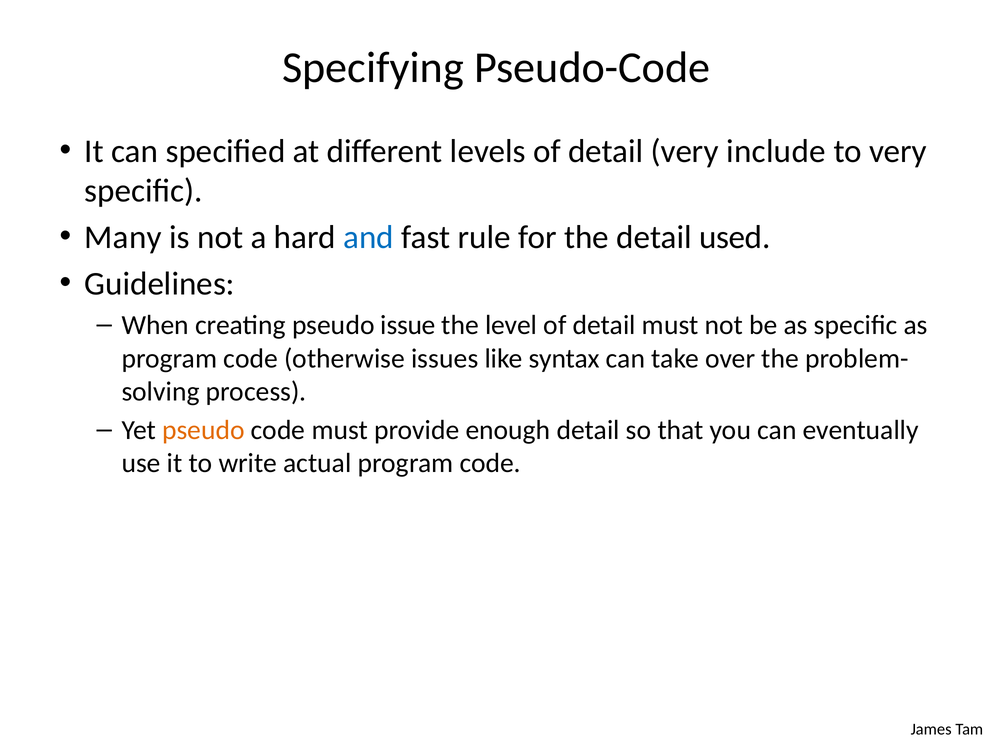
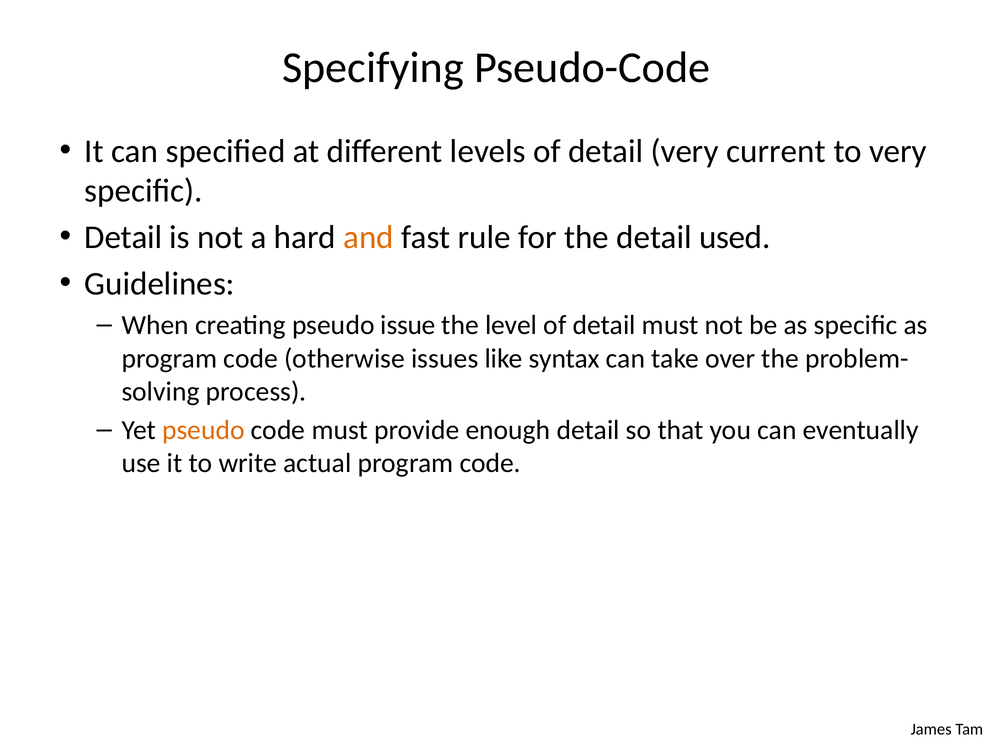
include: include -> current (776, 151)
Many: Many -> Detail (123, 237)
and colour: blue -> orange (369, 237)
